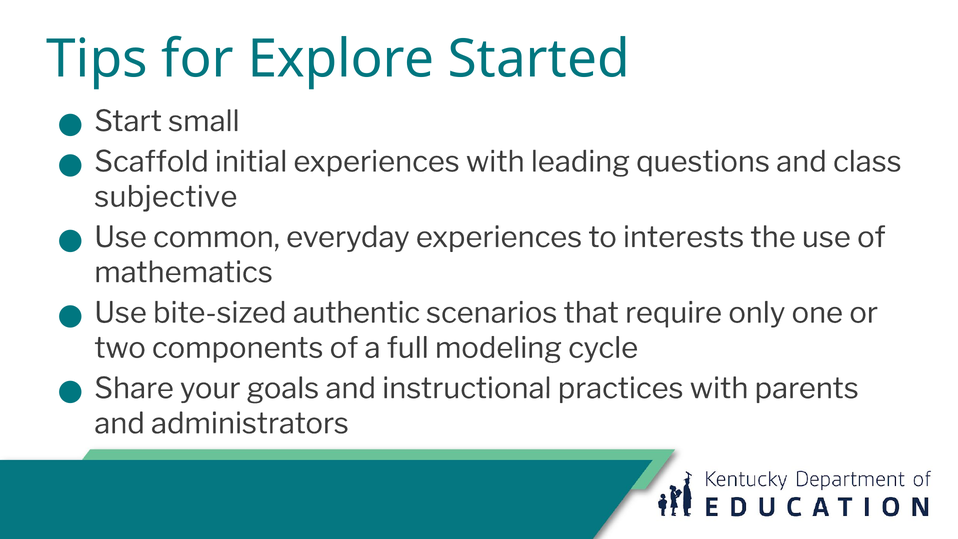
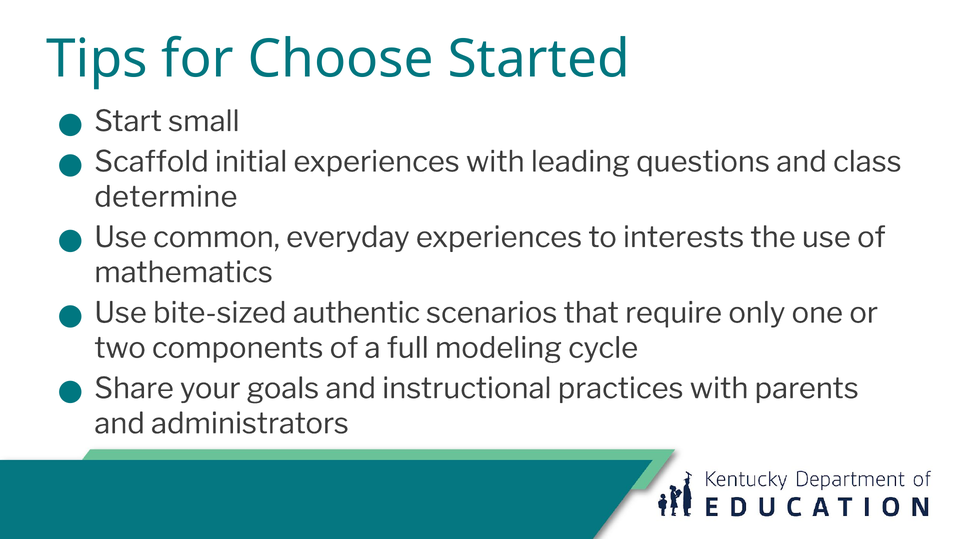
Explore: Explore -> Choose (341, 59)
subjective: subjective -> determine (166, 197)
